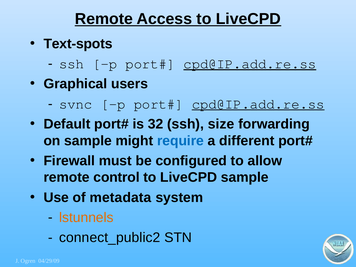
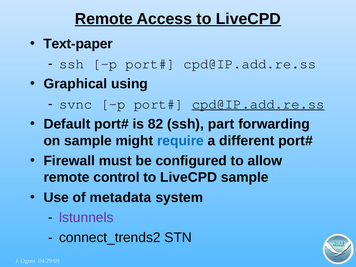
Text-spots: Text-spots -> Text-paper (78, 44)
cpd@IP.add.re.ss underline: present -> none (250, 64)
users: users -> using (130, 84)
32: 32 -> 82 (156, 124)
size: size -> part (221, 124)
lstunnels colour: orange -> purple (86, 218)
connect_public2: connect_public2 -> connect_trends2 (110, 238)
